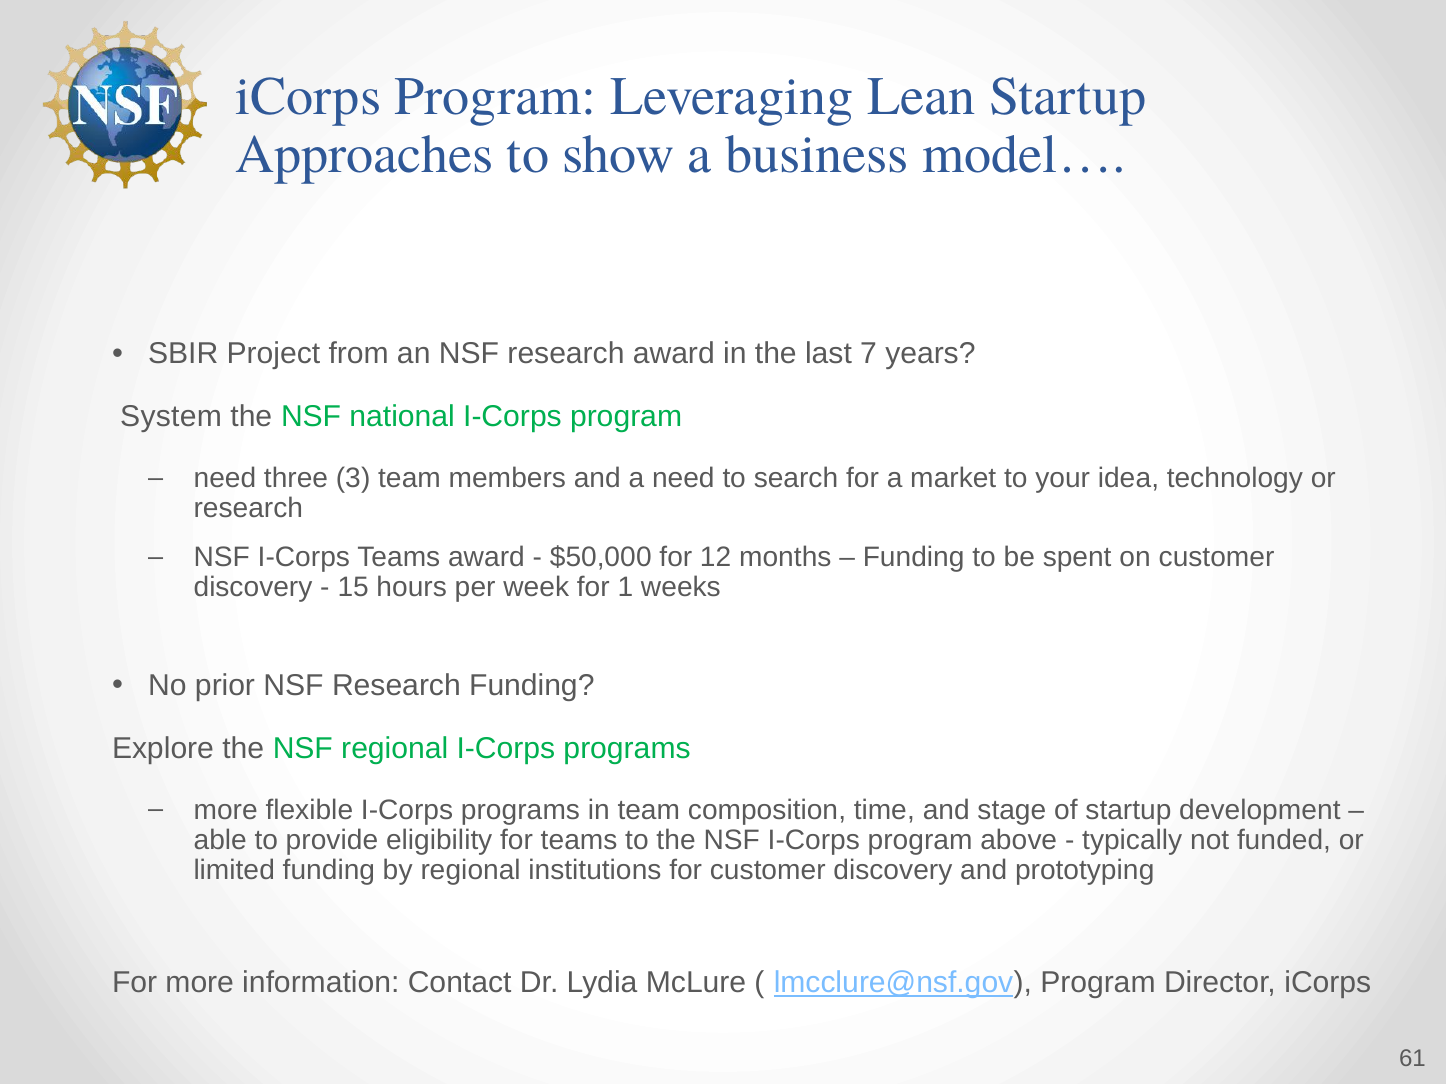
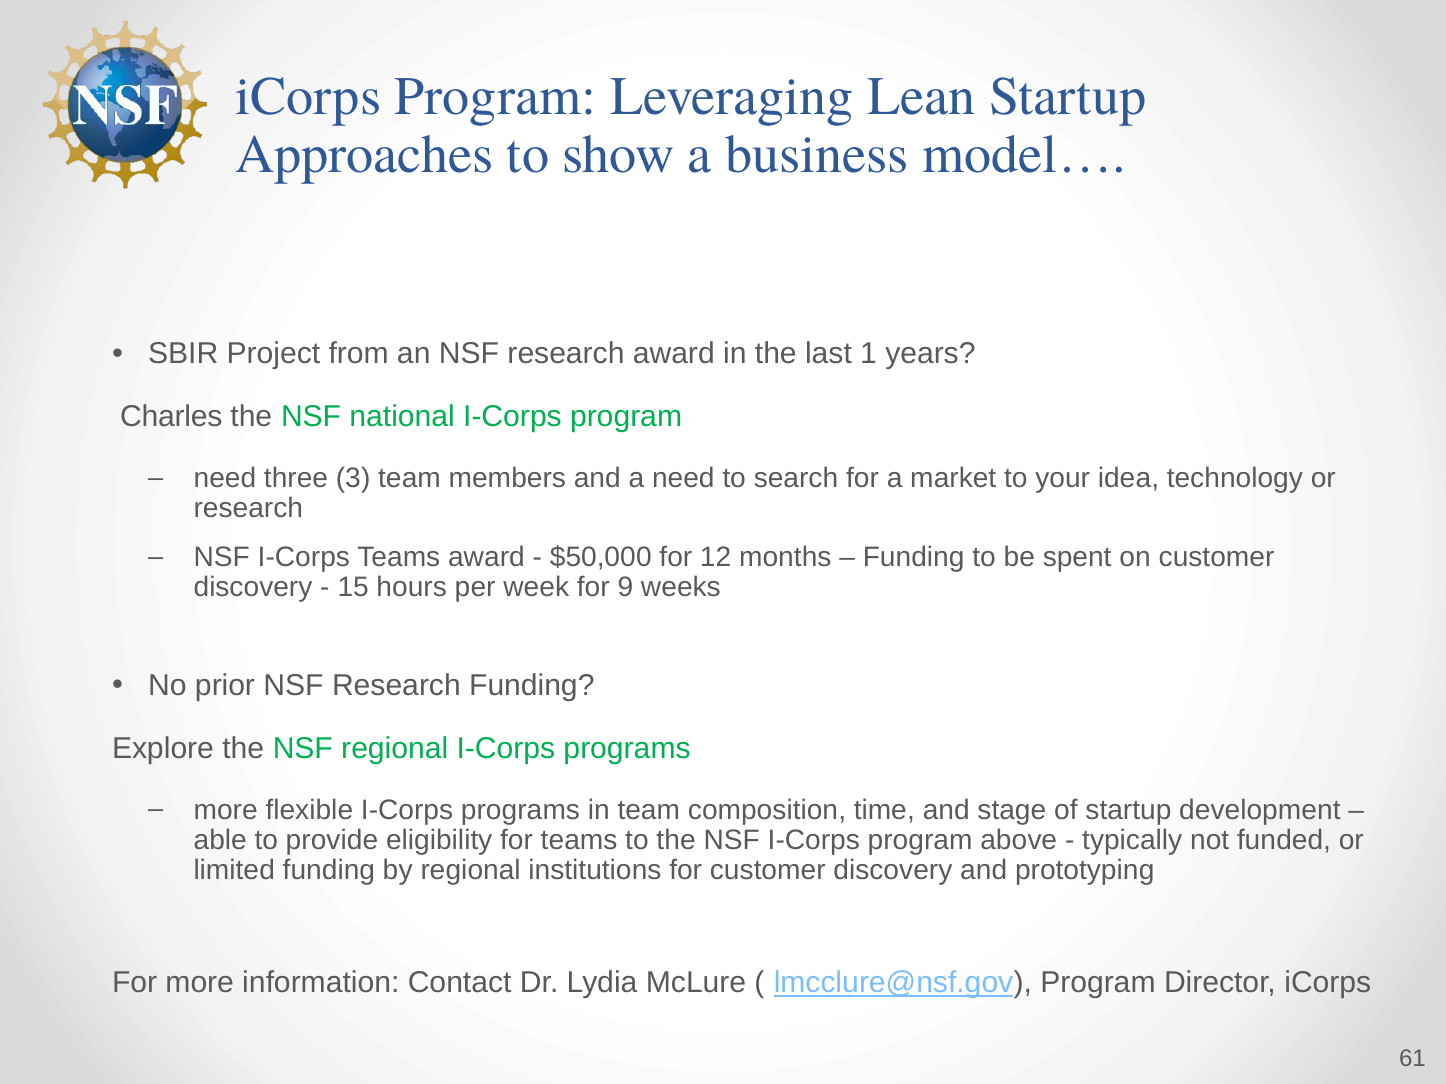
7: 7 -> 1 (869, 354)
System: System -> Charles (171, 417)
1: 1 -> 9 (625, 588)
